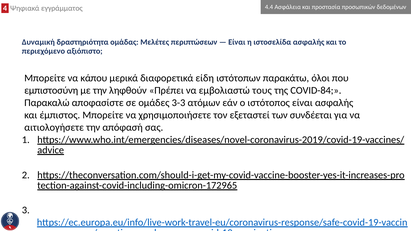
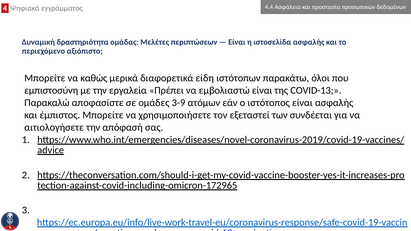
κάπου: κάπου -> καθώς (94, 78)
ληφθούν: ληφθούν -> εργαλεία (128, 91)
εμβολιαστώ τους: τους -> είναι (262, 91)
COVID-84: COVID-84 -> COVID-13 (316, 91)
3-3: 3-3 -> 3-9 (179, 103)
